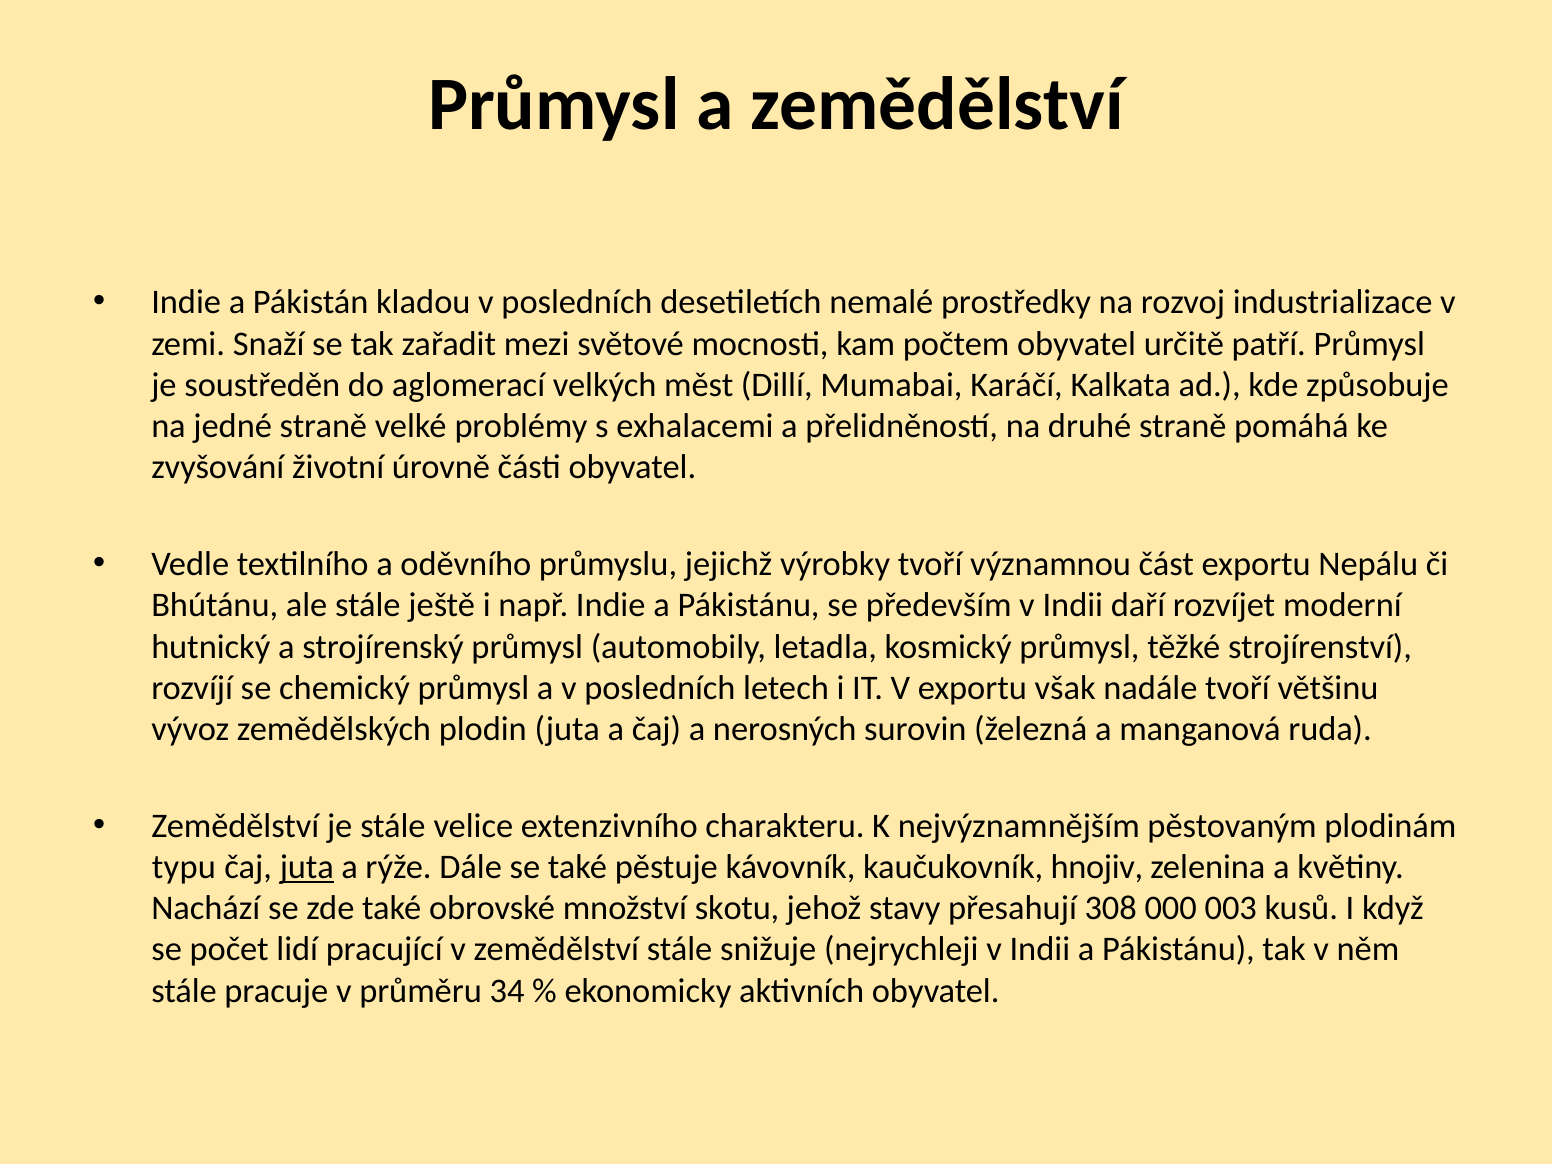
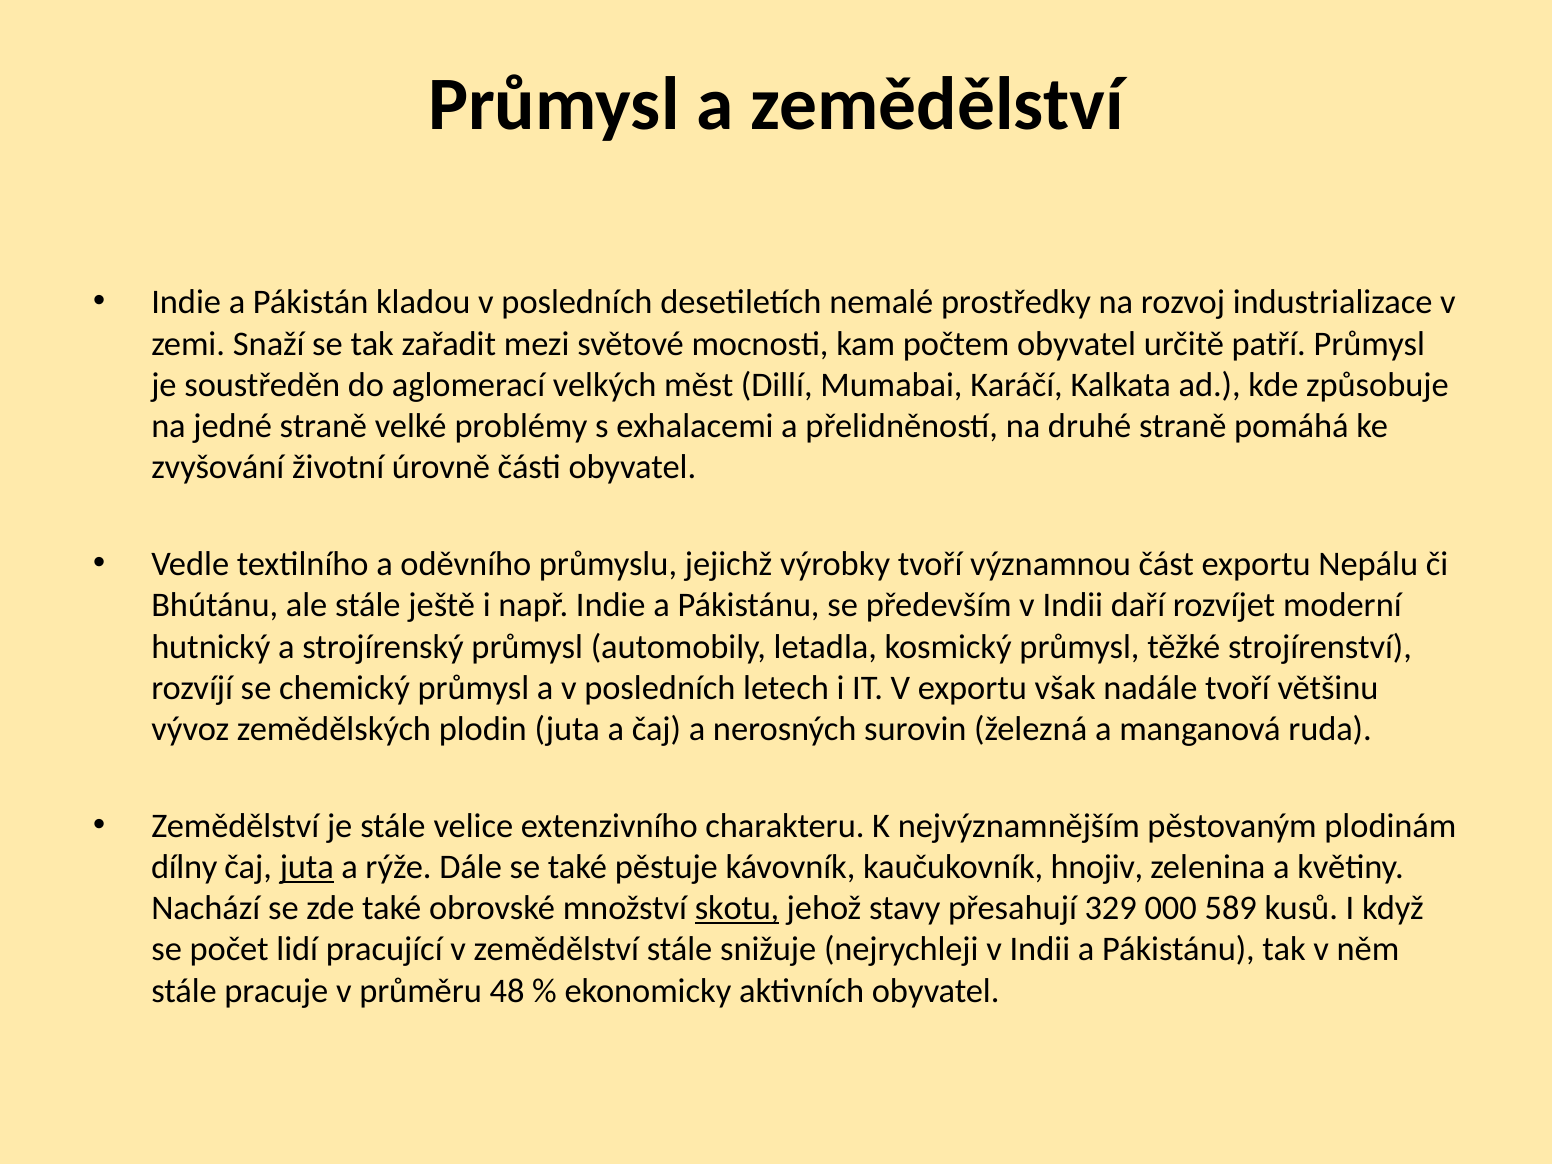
typu: typu -> dílny (184, 867)
skotu underline: none -> present (737, 908)
308: 308 -> 329 (1111, 908)
003: 003 -> 589 (1231, 908)
34: 34 -> 48 (507, 991)
